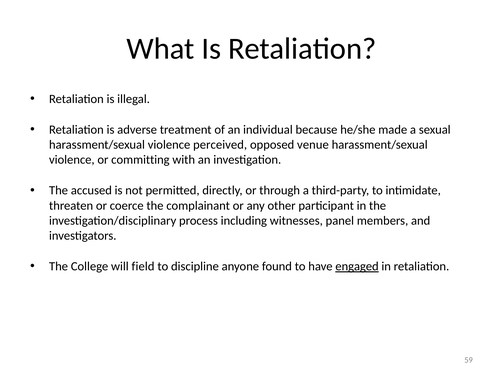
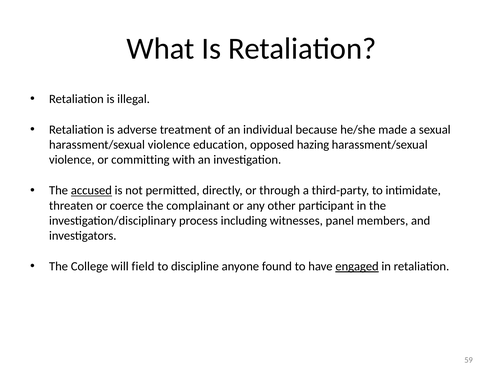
perceived: perceived -> education (220, 145)
venue: venue -> hazing (313, 145)
accused underline: none -> present (91, 191)
